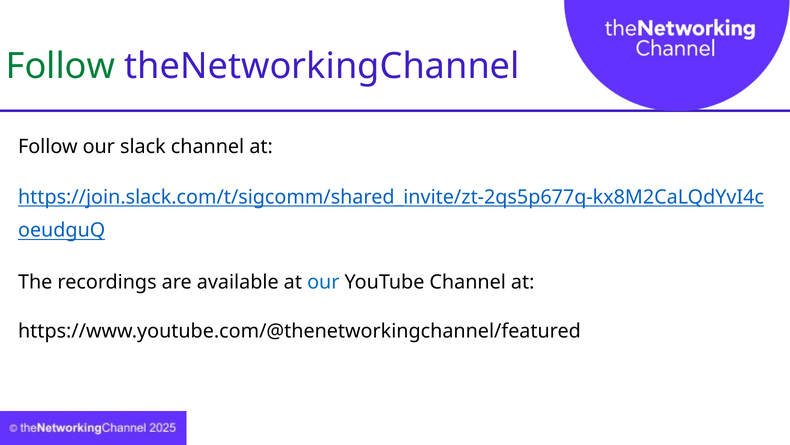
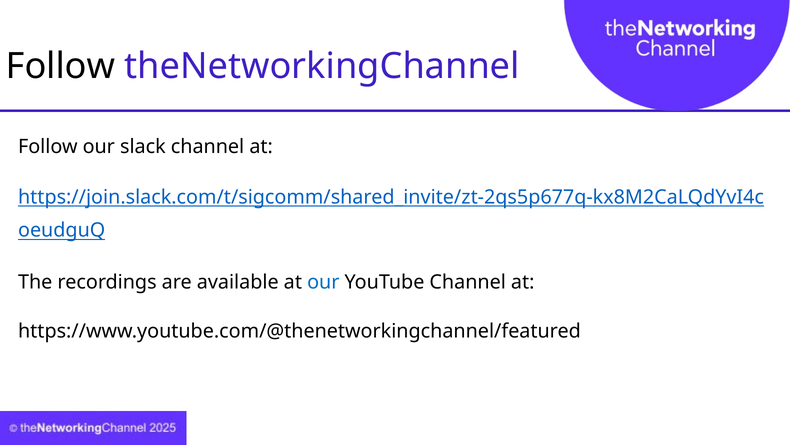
Follow colour: green -> black (60, 66)
